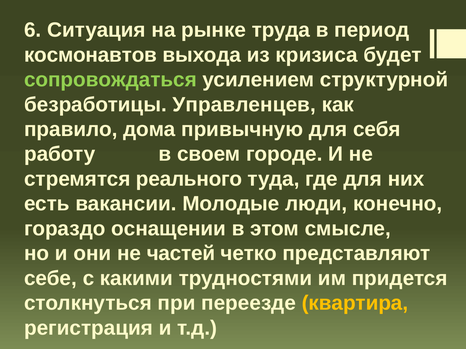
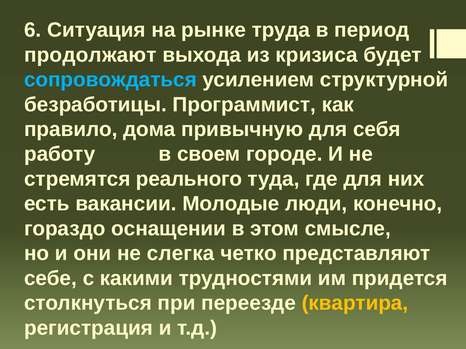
космонавтов: космонавтов -> продолжают (90, 55)
сопровождаться colour: light green -> light blue (110, 80)
Управленцев: Управленцев -> Программист (244, 105)
частей: частей -> слегка (181, 254)
